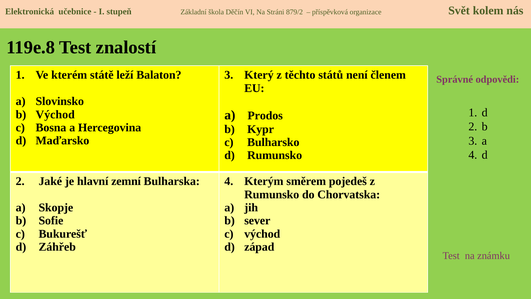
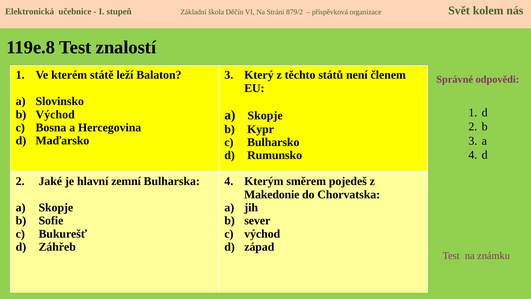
Prodos: Prodos -> Skopje (265, 116)
Rumunsko: Rumunsko -> Makedonie (272, 194)
